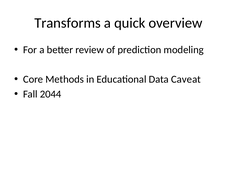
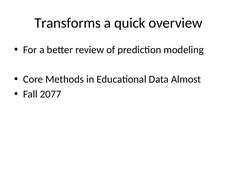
Caveat: Caveat -> Almost (186, 79)
2044: 2044 -> 2077 (51, 94)
